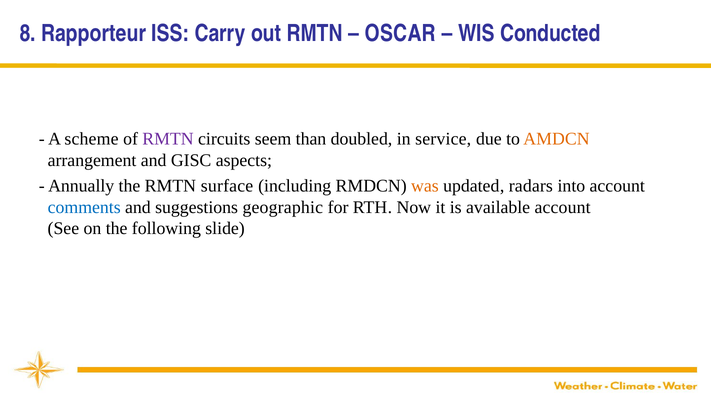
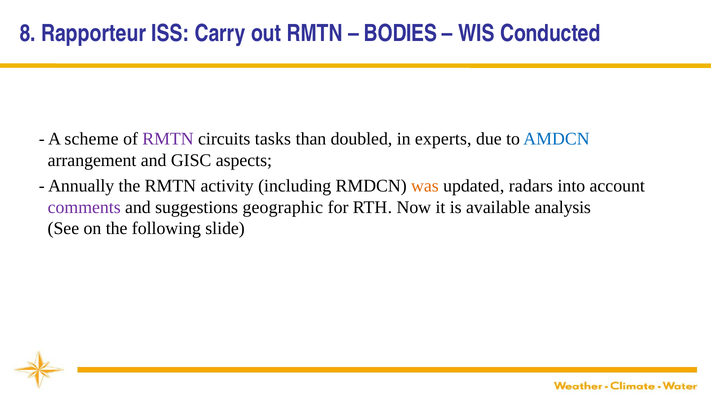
OSCAR: OSCAR -> BODIES (401, 34)
seem: seem -> tasks (273, 139)
service: service -> experts (443, 139)
AMDCN colour: orange -> blue (556, 139)
surface: surface -> activity (227, 186)
comments colour: blue -> purple (84, 207)
available account: account -> analysis (563, 207)
